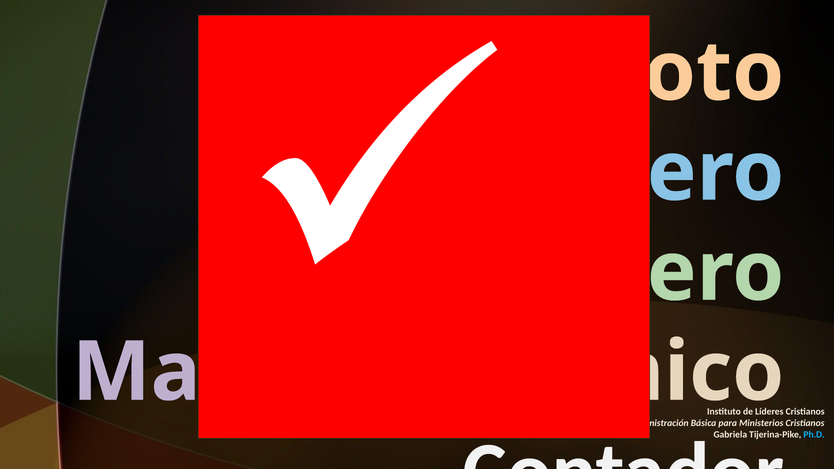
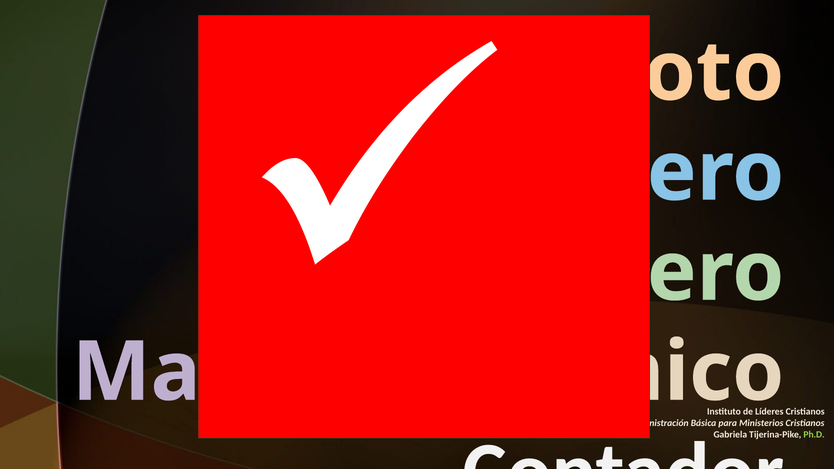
Ph.D colour: light blue -> light green (814, 435)
